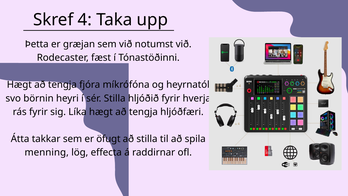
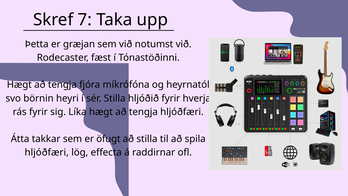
4: 4 -> 7 (85, 20)
menning: menning -> hljóðfæri (47, 152)
